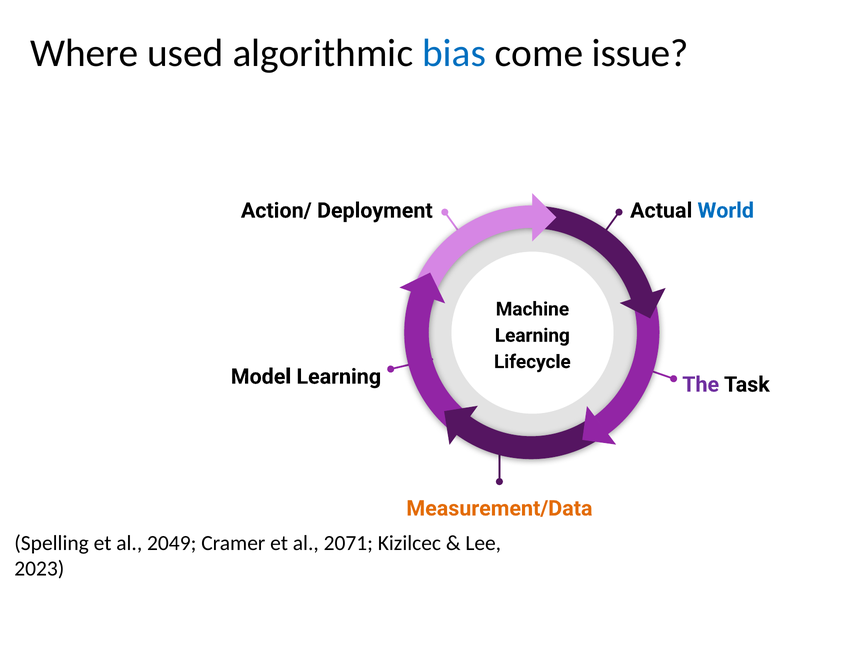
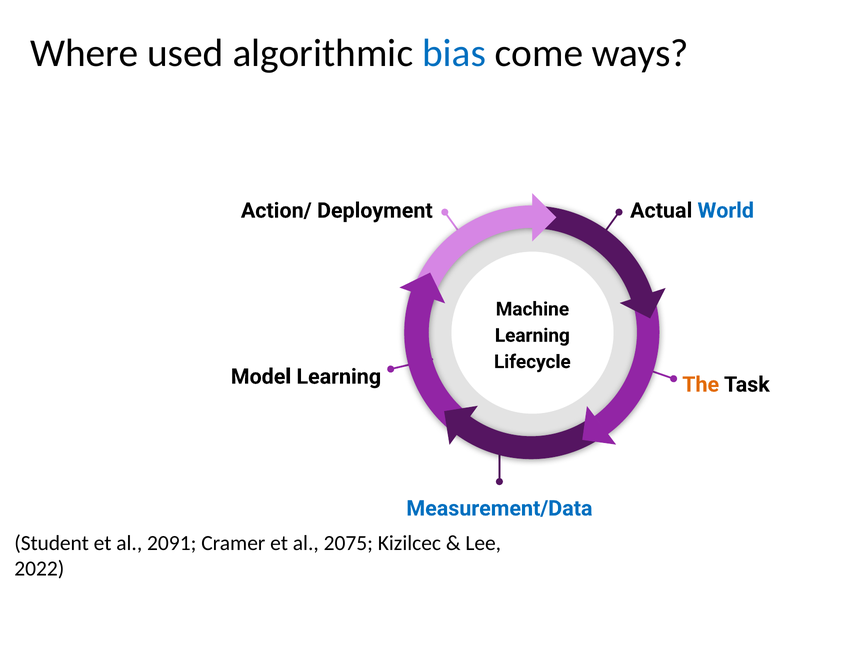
issue: issue -> ways (640, 53)
The colour: purple -> orange (701, 385)
Measurement/Data colour: orange -> blue (499, 508)
Spelling: Spelling -> Student (52, 543)
2049: 2049 -> 2091 (172, 543)
2071: 2071 -> 2075 (348, 543)
2023: 2023 -> 2022 (39, 569)
